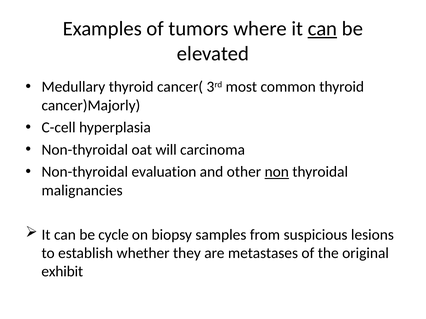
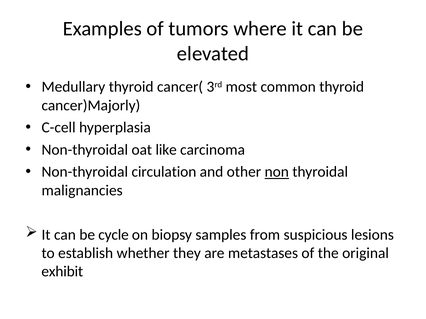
can underline: present -> none (322, 29)
will: will -> like (166, 150)
evaluation: evaluation -> circulation (164, 172)
